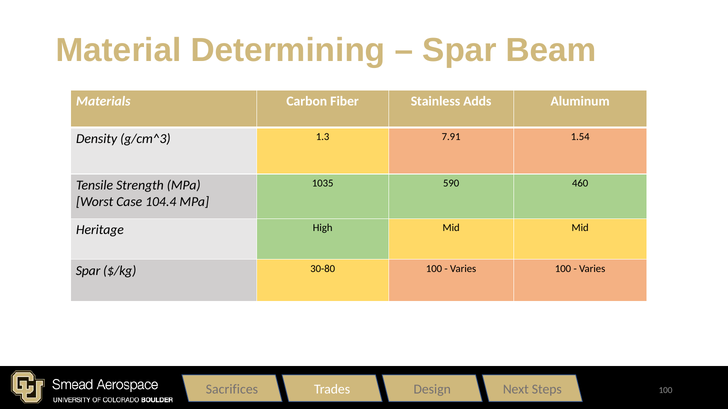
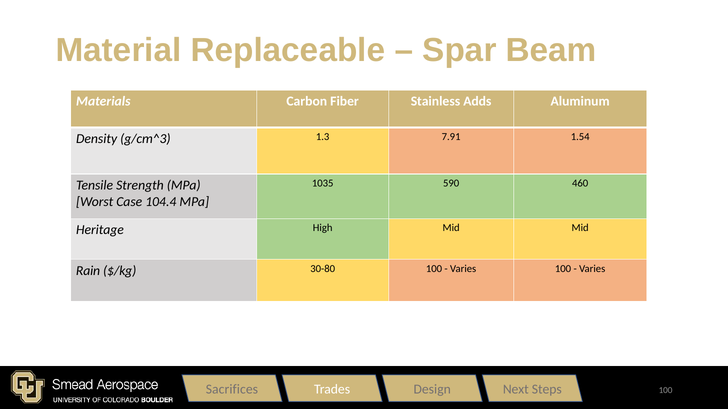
Determining: Determining -> Replaceable (288, 50)
Spar: Spar -> Rain (88, 271)
